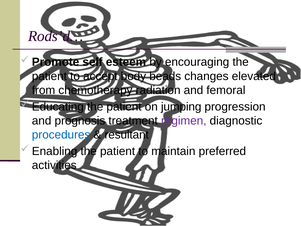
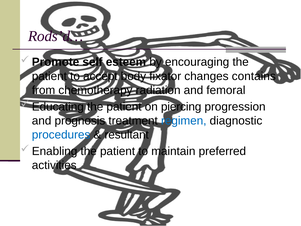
beads: beads -> ﬁxator (165, 76)
elevated: elevated -> contains (254, 76)
jumping: jumping -> piercing (181, 107)
regimen colour: purple -> blue (184, 121)
